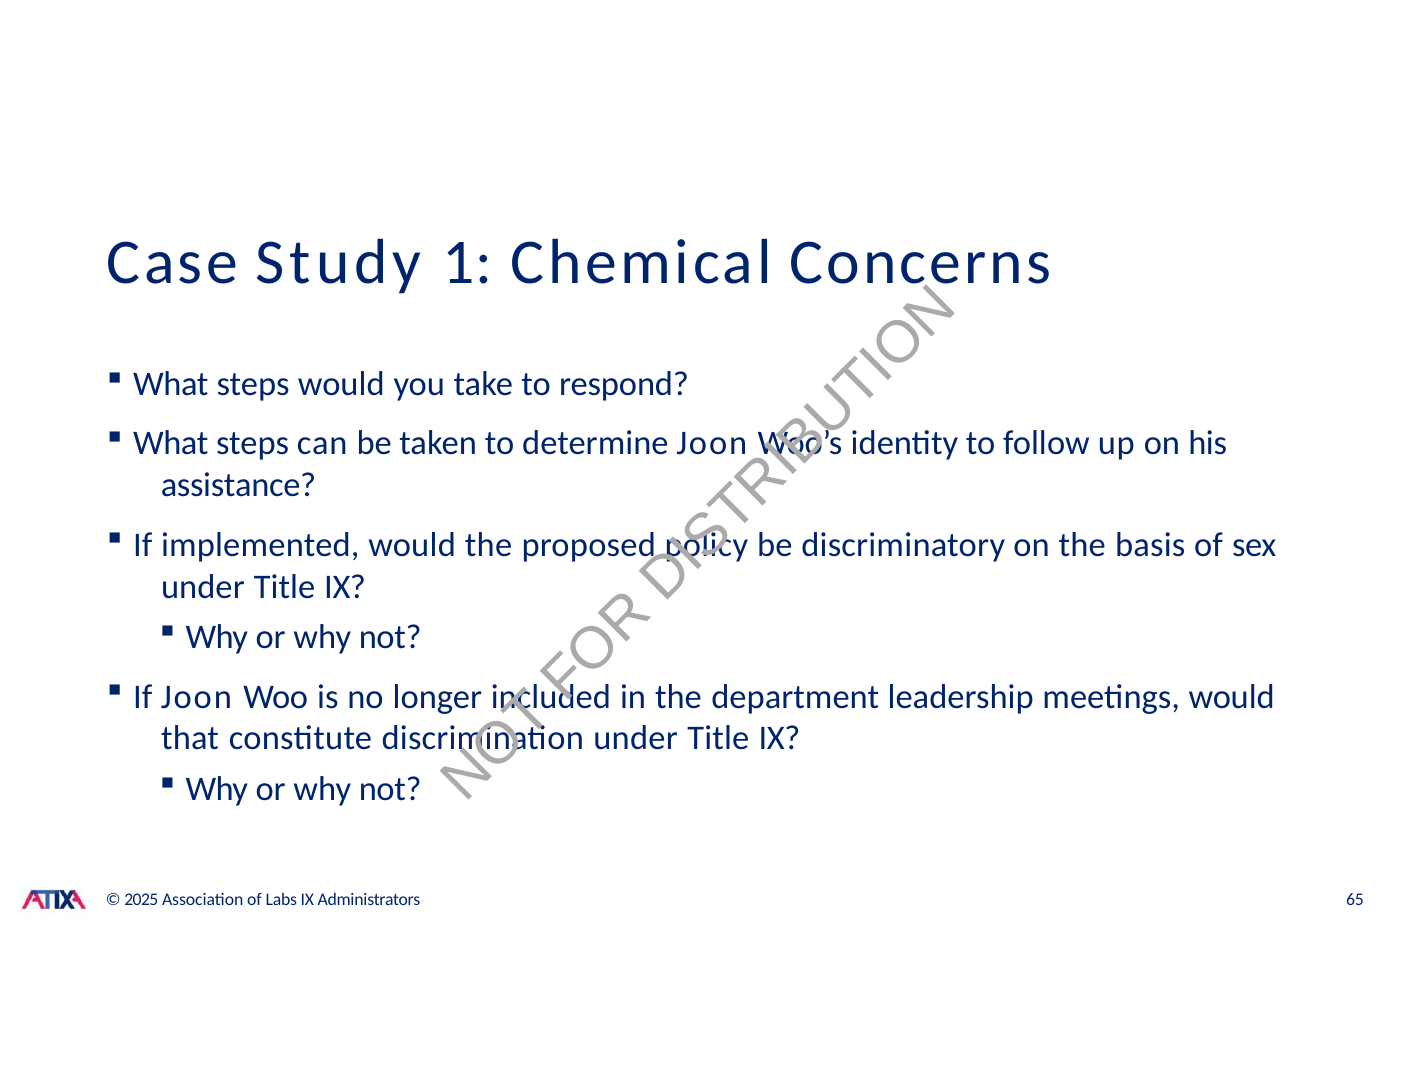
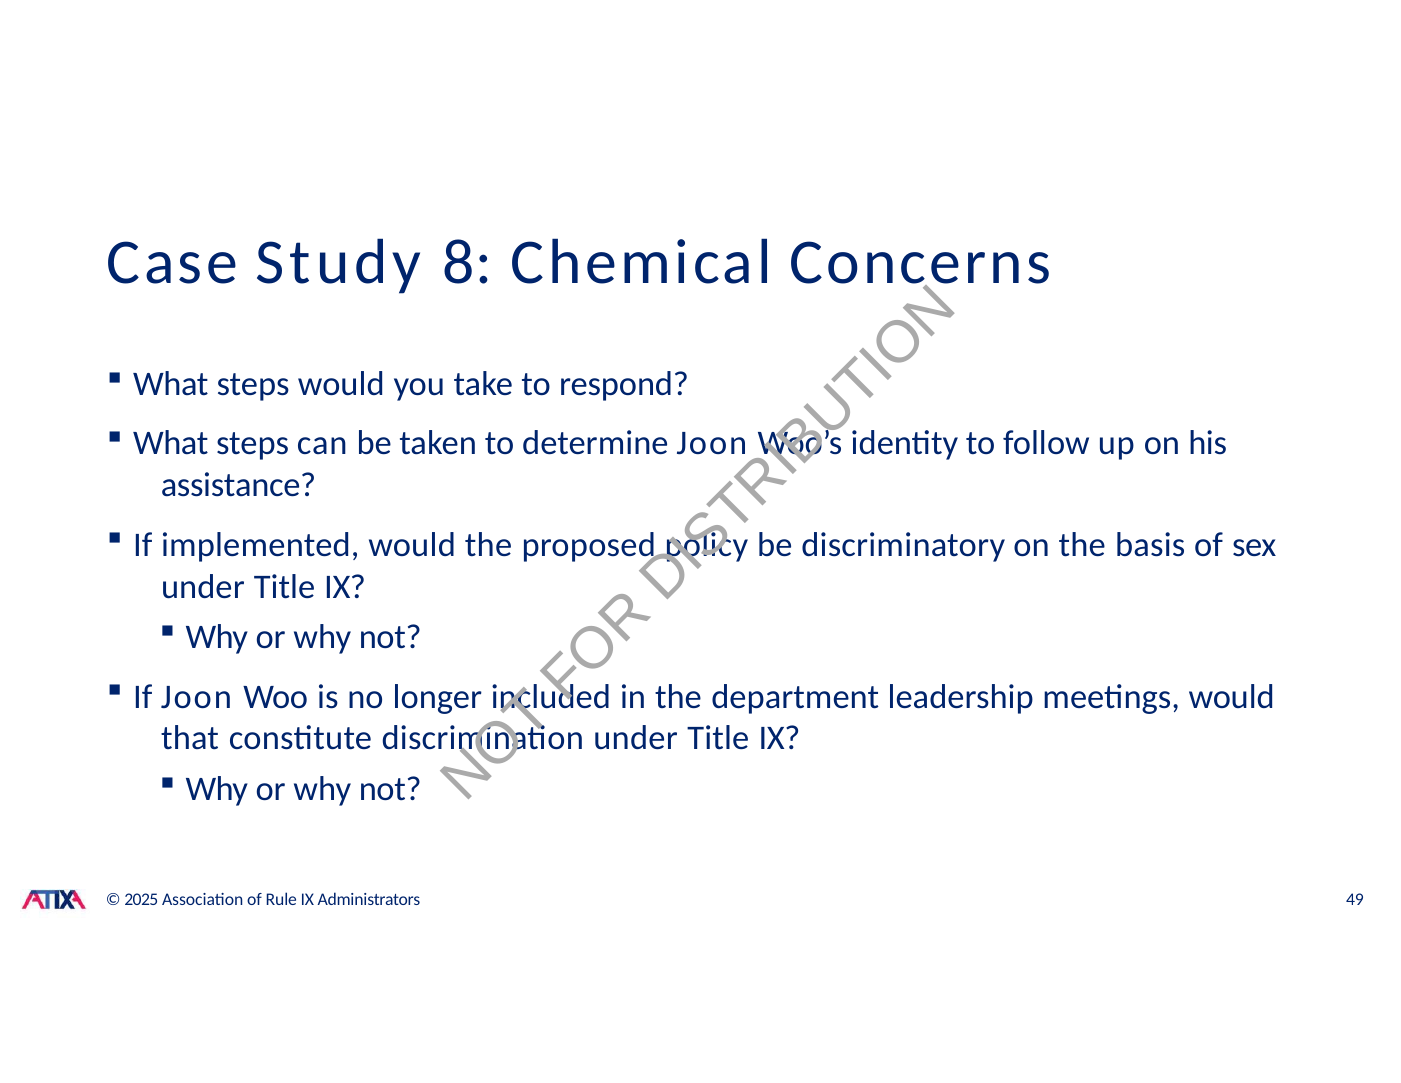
1: 1 -> 8 (467, 262)
Labs: Labs -> Rule (281, 899)
65: 65 -> 49 (1355, 899)
